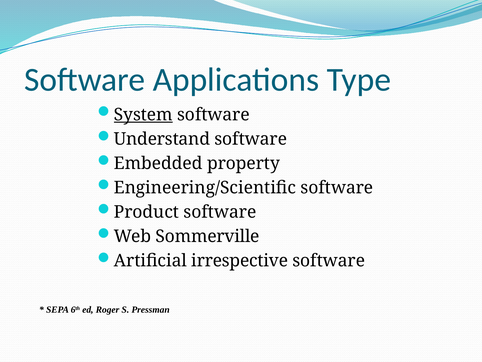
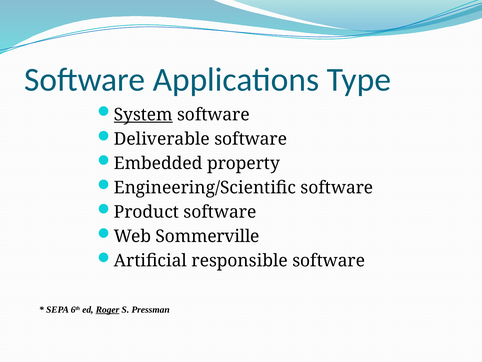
Understand: Understand -> Deliverable (162, 139)
irrespective: irrespective -> responsible (240, 261)
Roger underline: none -> present (108, 309)
